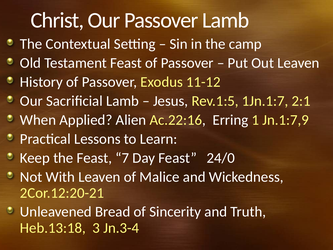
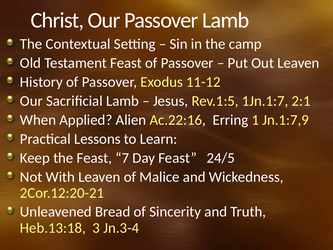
24/0: 24/0 -> 24/5 (221, 158)
